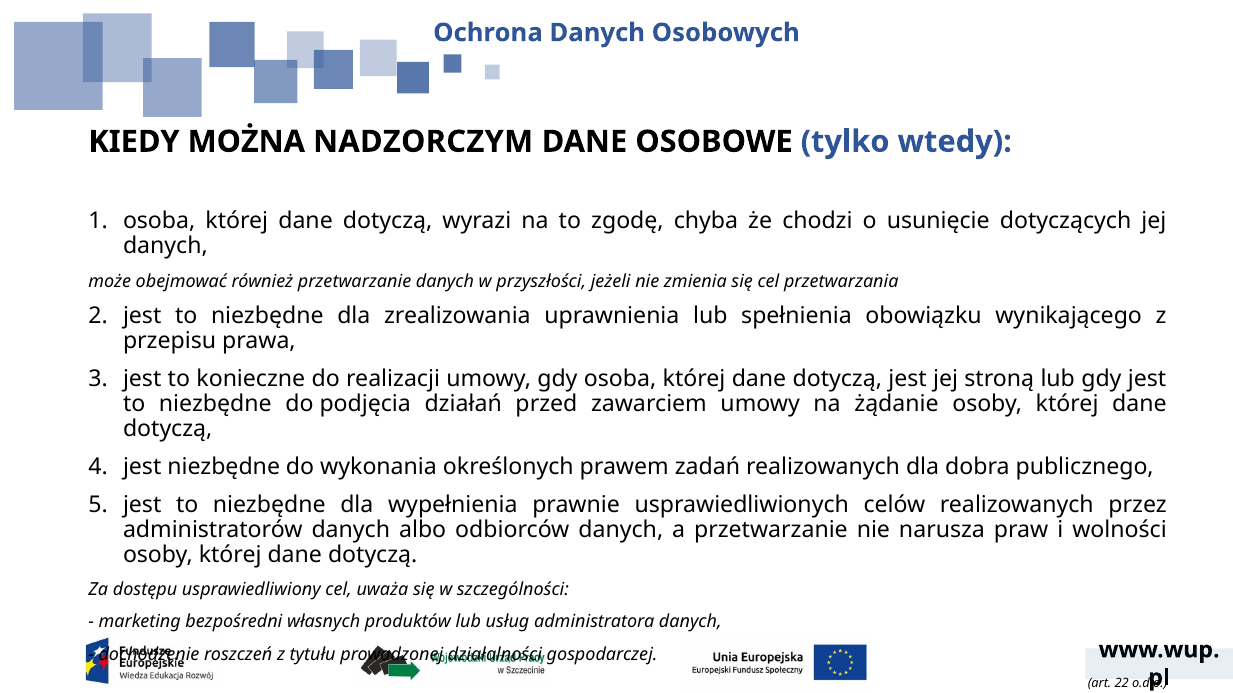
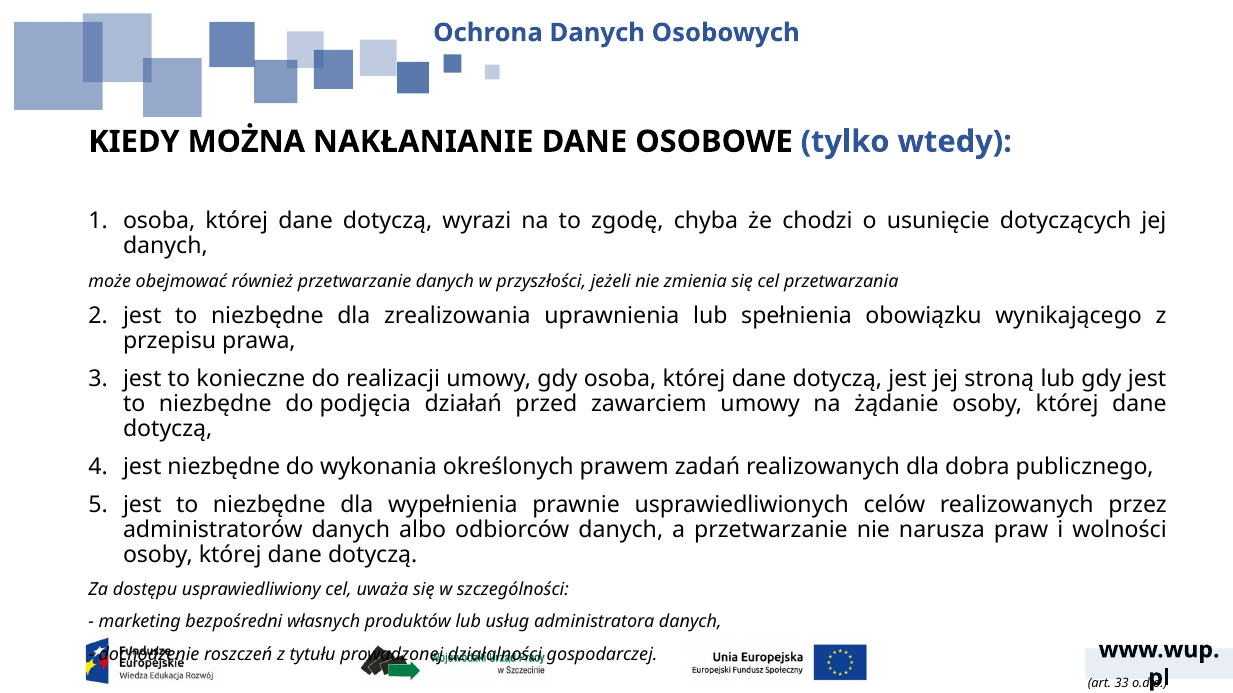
NADZORCZYM: NADZORCZYM -> NAKŁANIANIE (423, 142)
22: 22 -> 33 (1122, 684)
